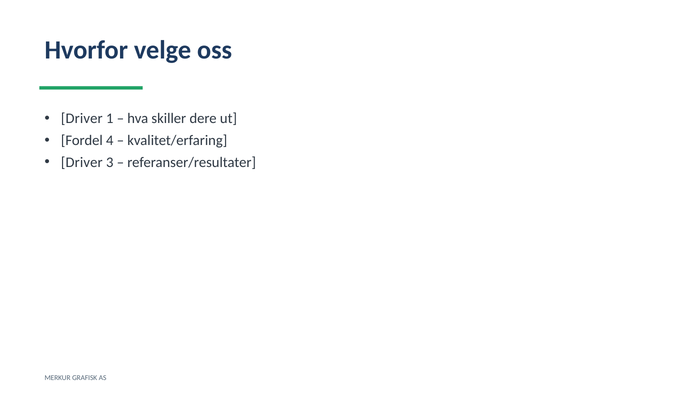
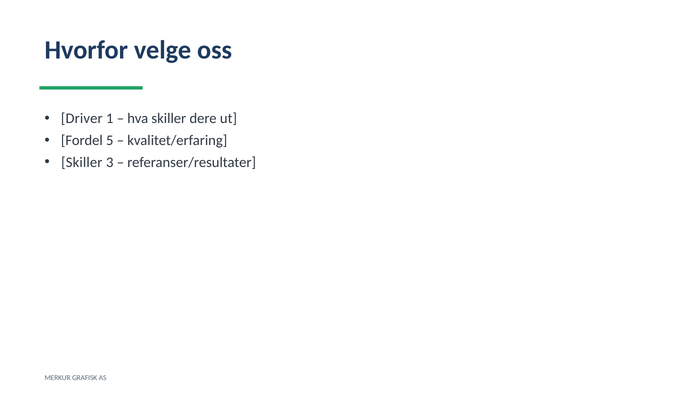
4: 4 -> 5 (110, 140)
Driver: Driver -> Skiller (82, 162)
